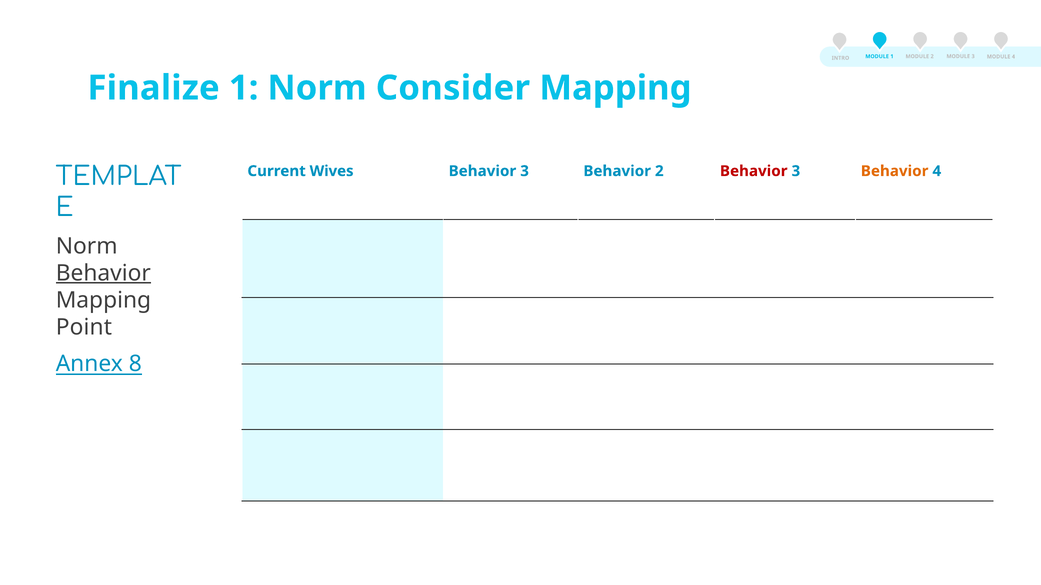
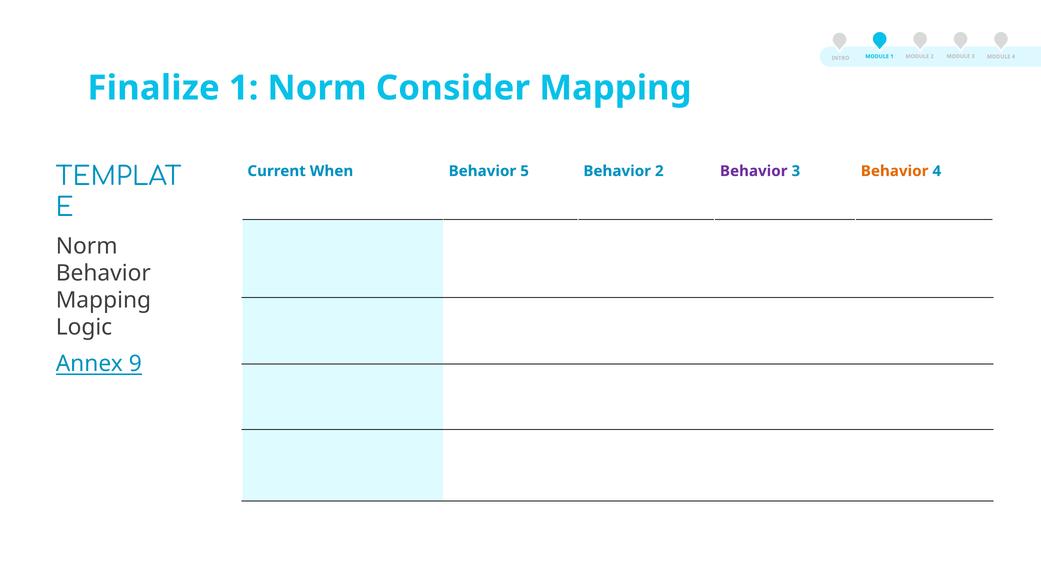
Wives: Wives -> When (332, 171)
3: 3 -> 5 (525, 171)
Behavior colour: red -> purple (754, 171)
Behavior underline: present -> none (103, 273)
Point: Point -> Logic (84, 327)
8: 8 -> 9 (135, 364)
